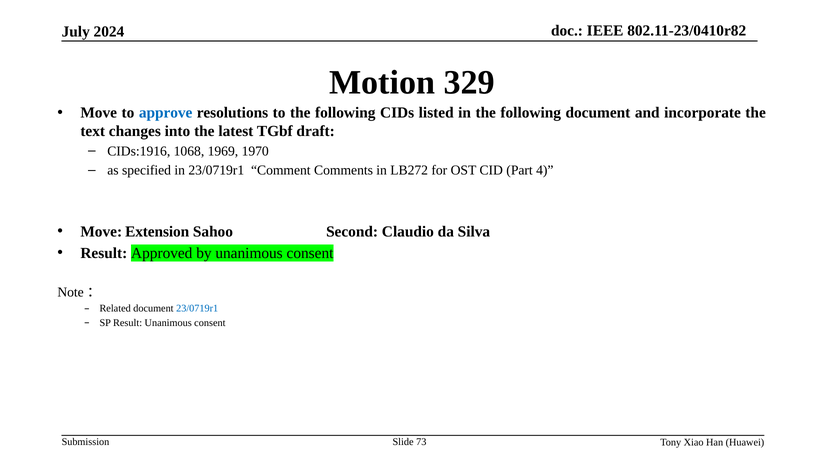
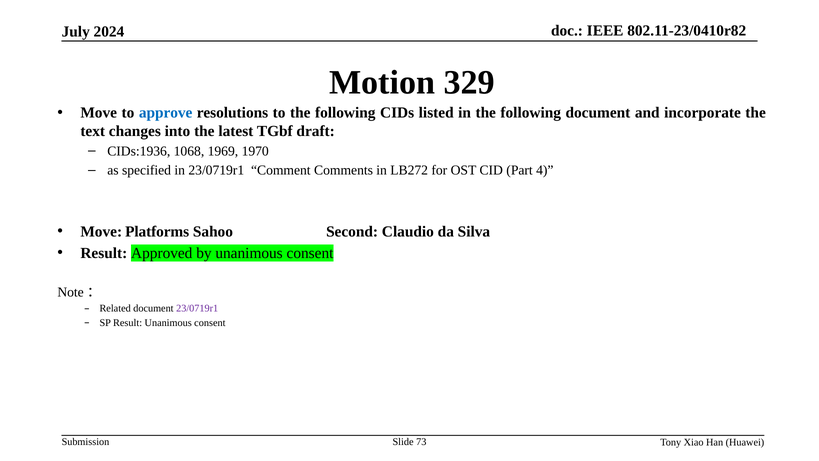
CIDs:1916: CIDs:1916 -> CIDs:1936 (139, 151)
Extension: Extension -> Platforms (157, 231)
23/0719r1 colour: blue -> purple (197, 308)
